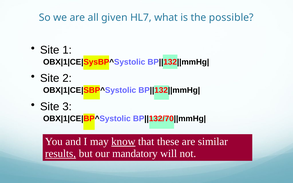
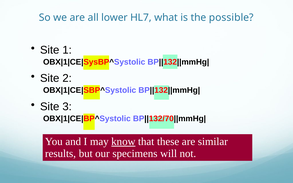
given: given -> lower (114, 17)
results underline: present -> none (61, 154)
mandatory: mandatory -> specimens (135, 154)
